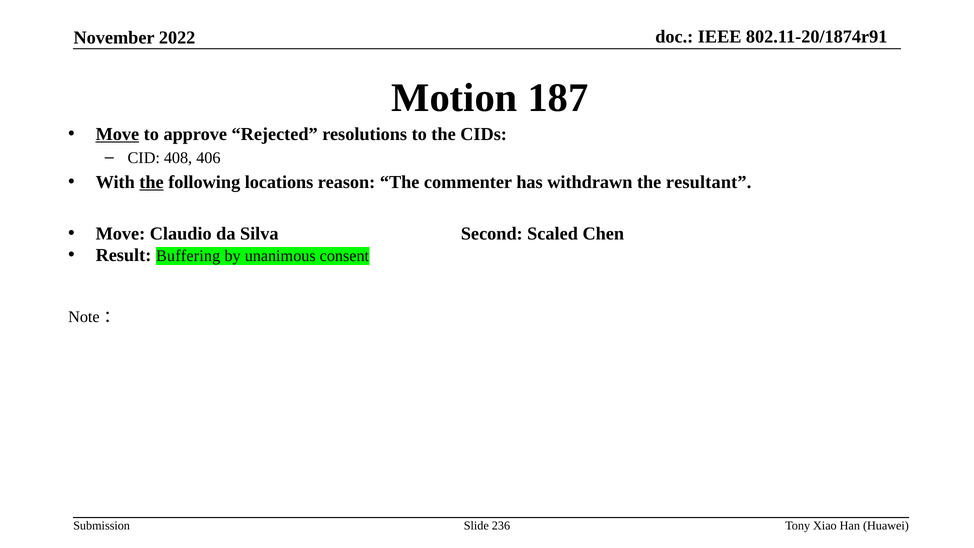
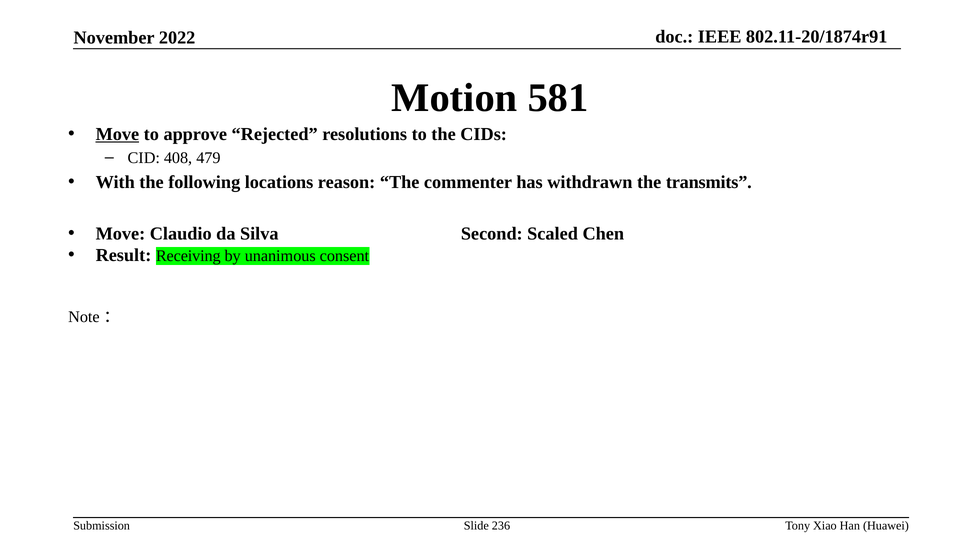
187: 187 -> 581 (558, 98)
406: 406 -> 479 (208, 158)
the underline: present -> none (152, 182)
resultant: resultant -> transmits (709, 182)
Buffering: Buffering -> Receiving (188, 256)
